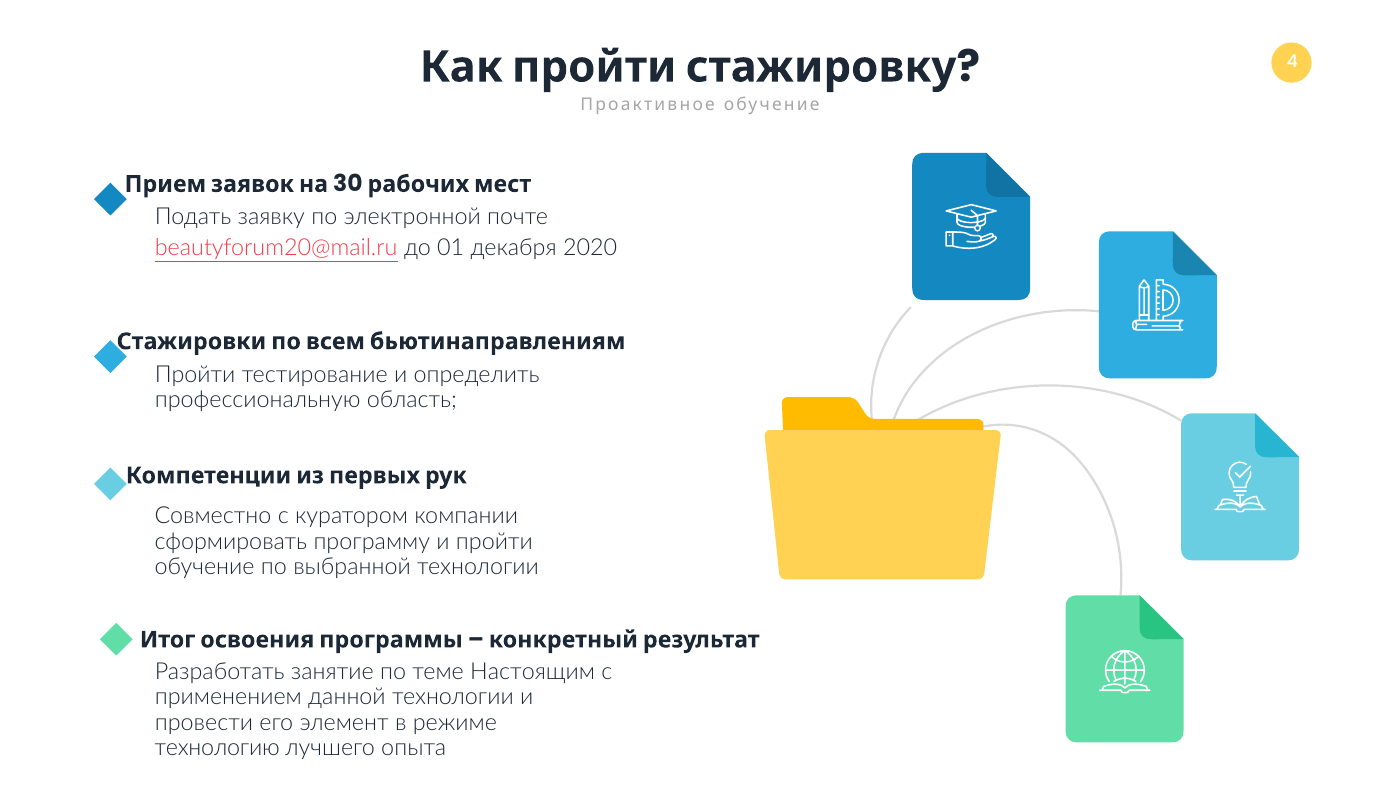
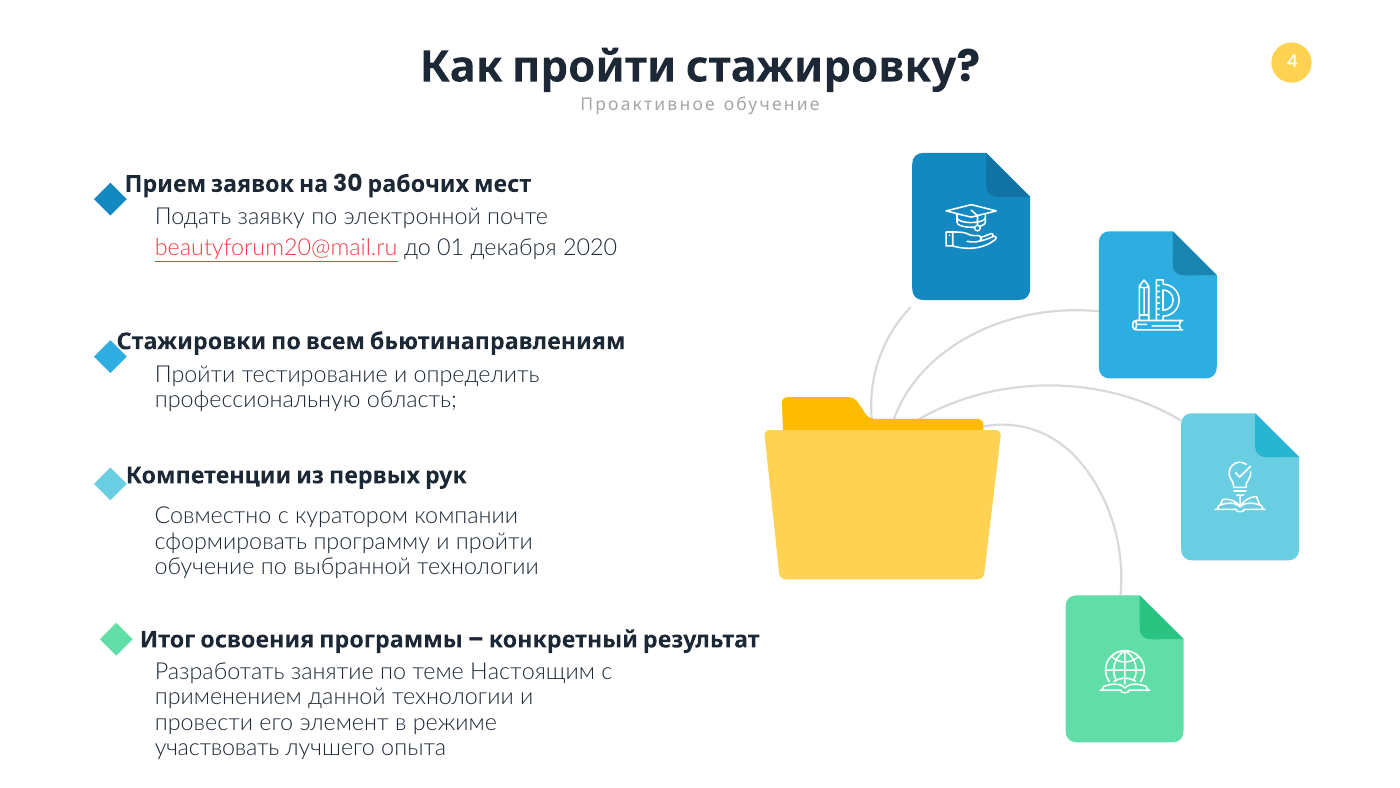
технологию: технологию -> участвовать (217, 748)
